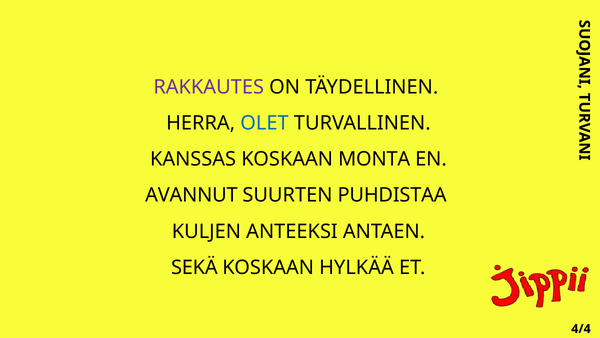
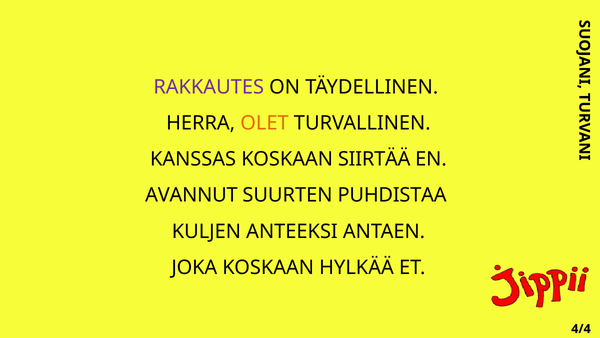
OLET colour: blue -> orange (265, 123)
MONTA: MONTA -> SIIRTÄÄ (374, 159)
SEKÄ: SEKÄ -> JOKA (194, 267)
